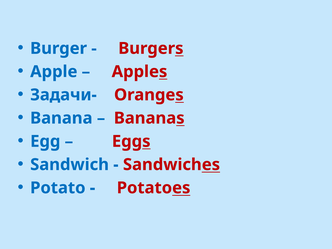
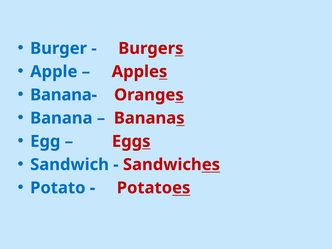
Задачи-: Задачи- -> Banana- (64, 95)
